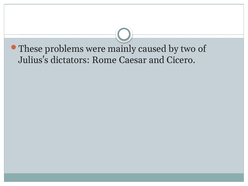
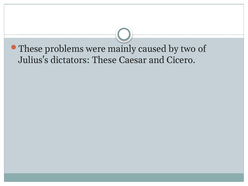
dictators Rome: Rome -> These (104, 60)
